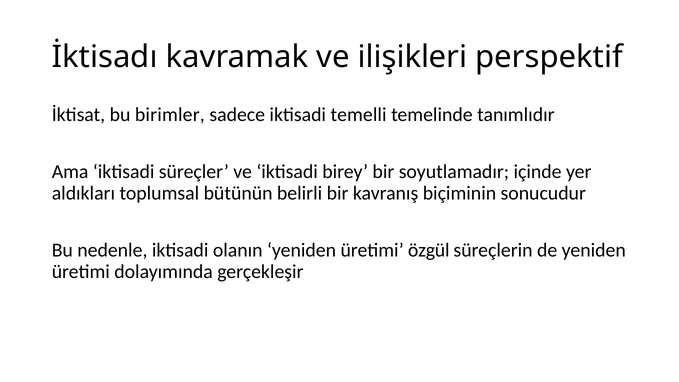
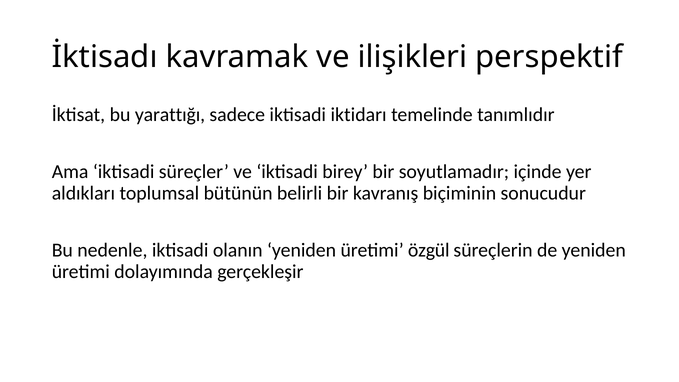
birimler: birimler -> yarattığı (170, 115)
temelli: temelli -> iktidarı (359, 115)
